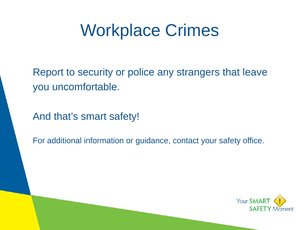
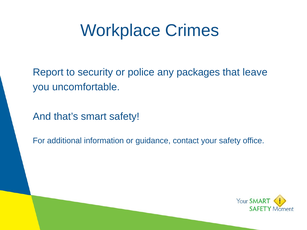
strangers: strangers -> packages (198, 72)
